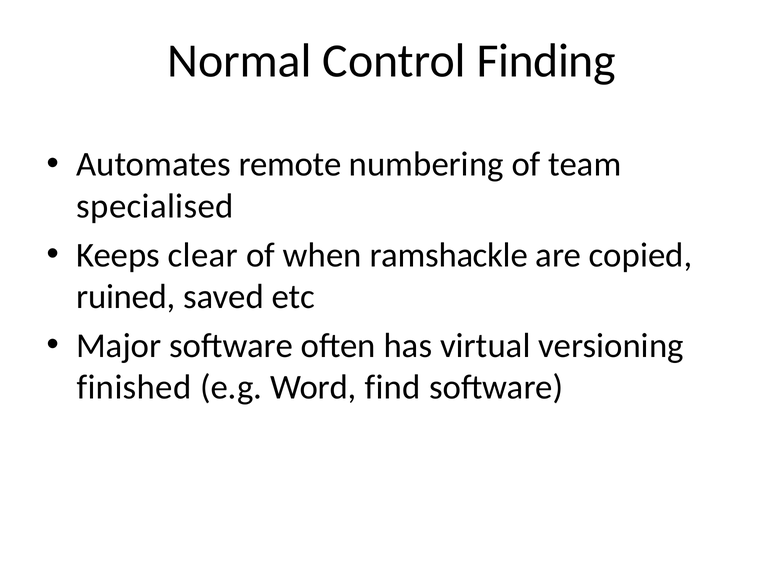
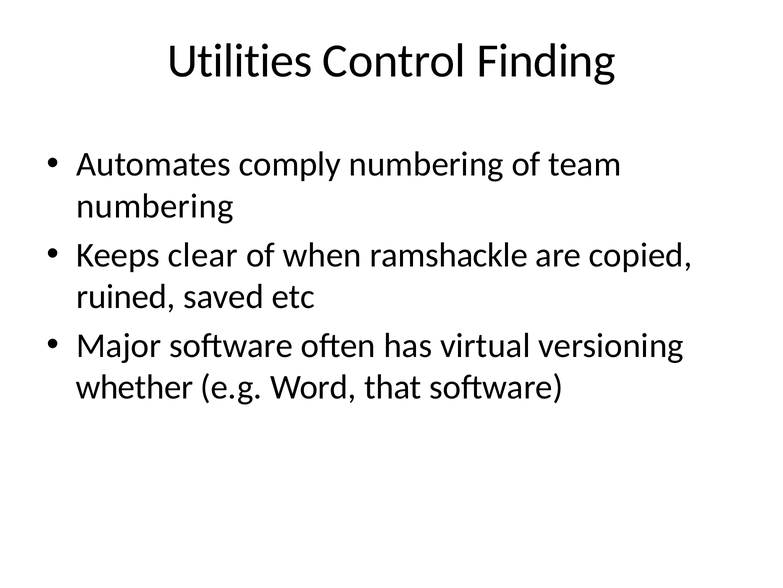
Normal: Normal -> Utilities (240, 61)
remote: remote -> comply (290, 164)
specialised: specialised -> numbering (155, 206)
finished: finished -> whether (134, 387)
find: find -> that (393, 387)
